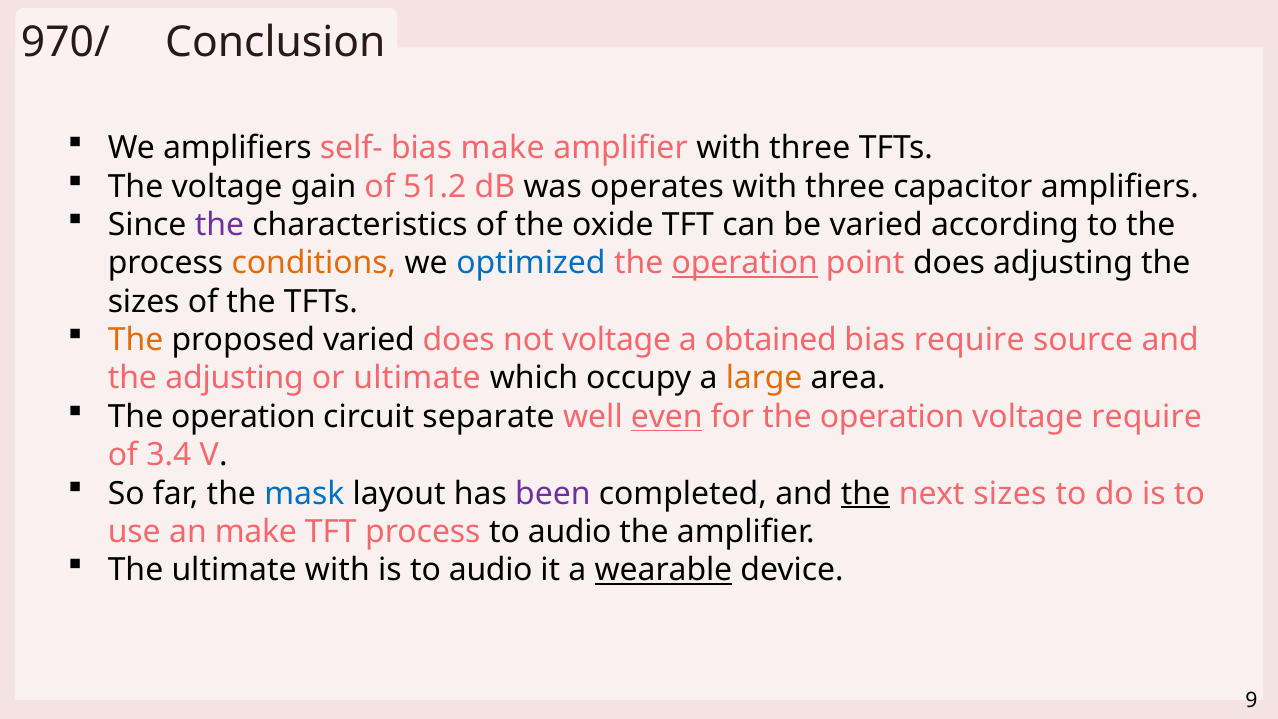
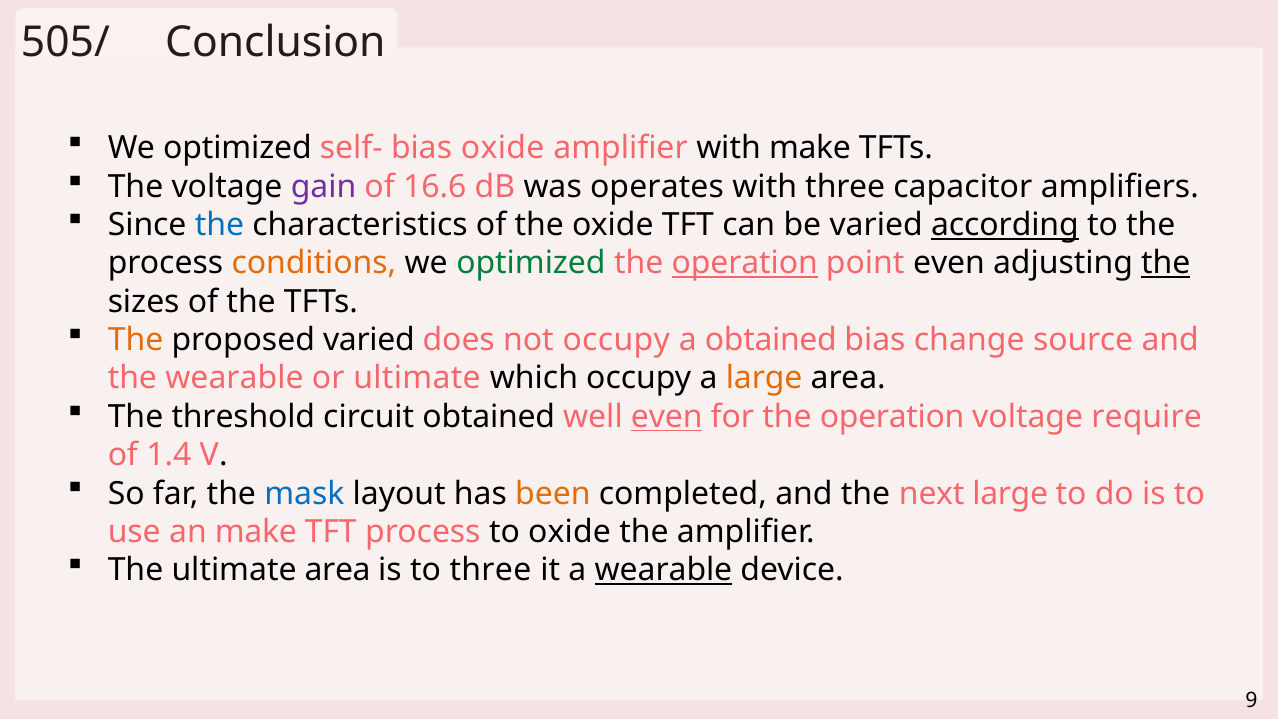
970/: 970/ -> 505/ (65, 43)
amplifiers: amplifiers -> optimized (237, 148)
bias make: make -> oxide (503, 148)
amplifier with three: three -> make (810, 148)
gain colour: black -> purple (324, 187)
51.2: 51.2 -> 16.6 (435, 187)
the colour: purple -> blue (219, 225)
according underline: none -> present (1005, 225)
optimized colour: blue -> green (531, 263)
point does: does -> even (949, 263)
the underline: none -> present (1166, 263)
not voltage: voltage -> occupy (616, 340)
bias require: require -> change (969, 340)
the adjusting: adjusting -> wearable (234, 378)
operation: operation -> threshold (243, 417)
circuit separate: separate -> obtained (489, 417)
3.4: 3.4 -> 1.4 (169, 455)
been colour: purple -> orange (553, 493)
the underline: present -> none (865, 493)
next sizes: sizes -> large (1010, 493)
process to audio: audio -> oxide (570, 532)
ultimate with: with -> area (338, 570)
is to audio: audio -> three (490, 570)
